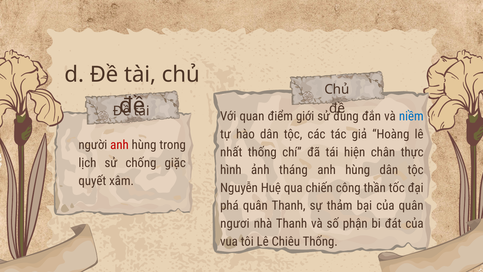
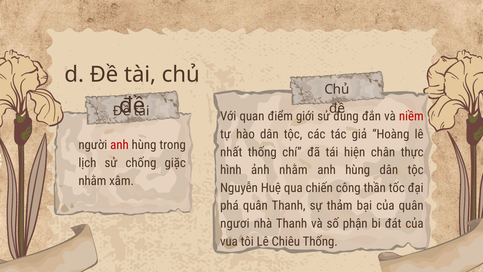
niềm colour: blue -> red (411, 116)
ảnh tháng: tháng -> nhằm (293, 170)
quyết: quyết -> nhằm (92, 181)
